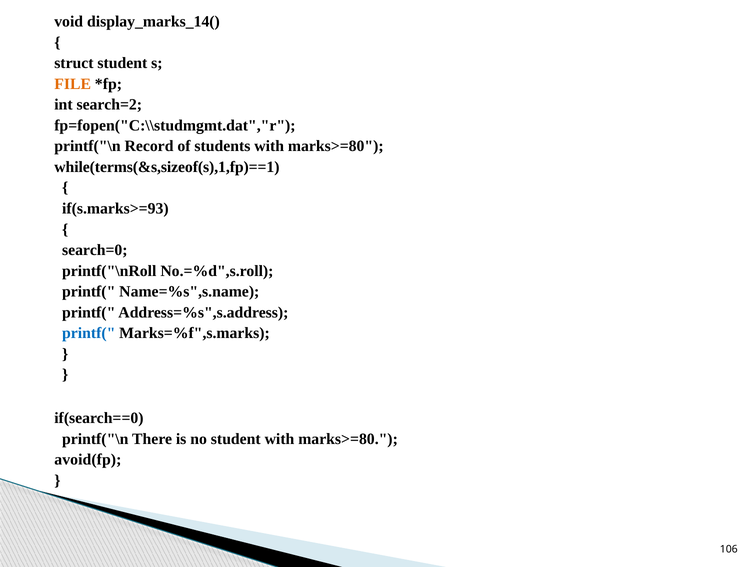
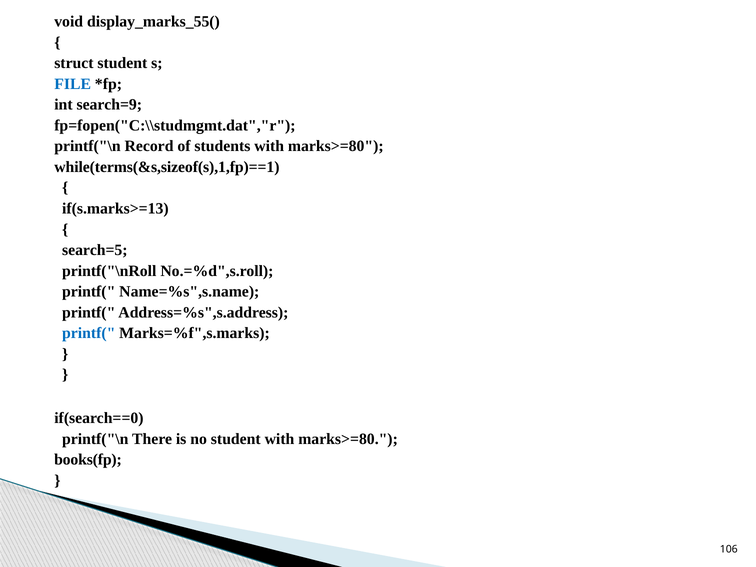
display_marks_14(: display_marks_14( -> display_marks_55( (153, 22)
FILE colour: orange -> blue (73, 84)
search=2: search=2 -> search=9 (109, 105)
if(s.marks>=93: if(s.marks>=93 -> if(s.marks>=13 (115, 209)
search=0: search=0 -> search=5 (95, 250)
avoid(fp: avoid(fp -> books(fp (88, 460)
